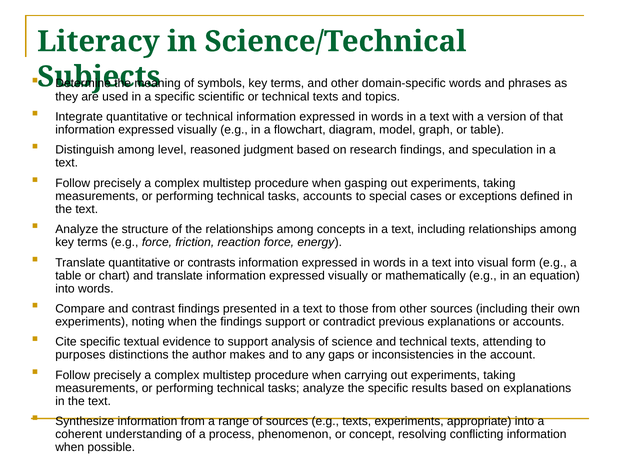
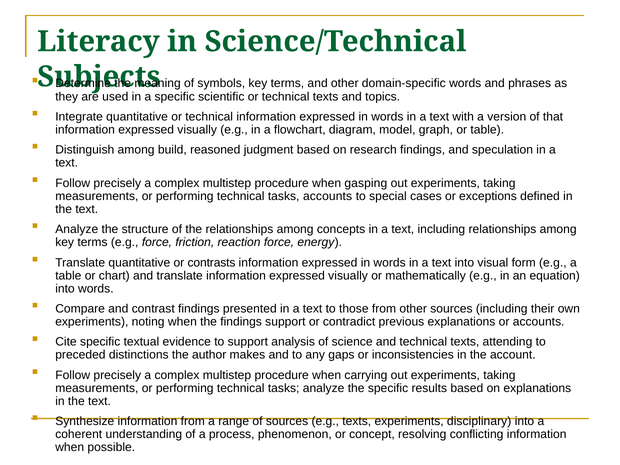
level: level -> build (172, 150)
purposes: purposes -> preceded (80, 355)
appropriate: appropriate -> disciplinary (479, 421)
